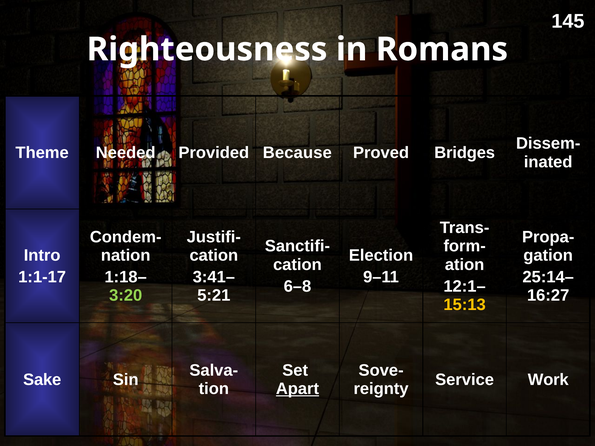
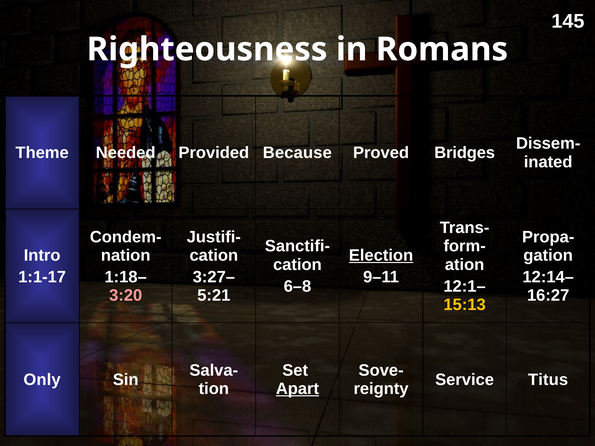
Election underline: none -> present (381, 255)
3:41–: 3:41– -> 3:27– (214, 277)
25:14–: 25:14– -> 12:14– (548, 277)
3:20 colour: light green -> pink (126, 296)
Sake: Sake -> Only (42, 380)
Work: Work -> Titus (548, 380)
